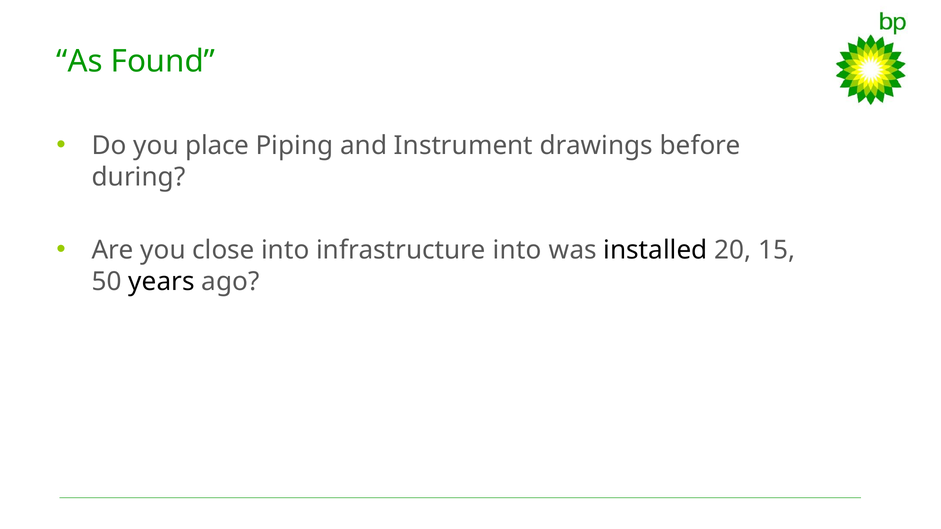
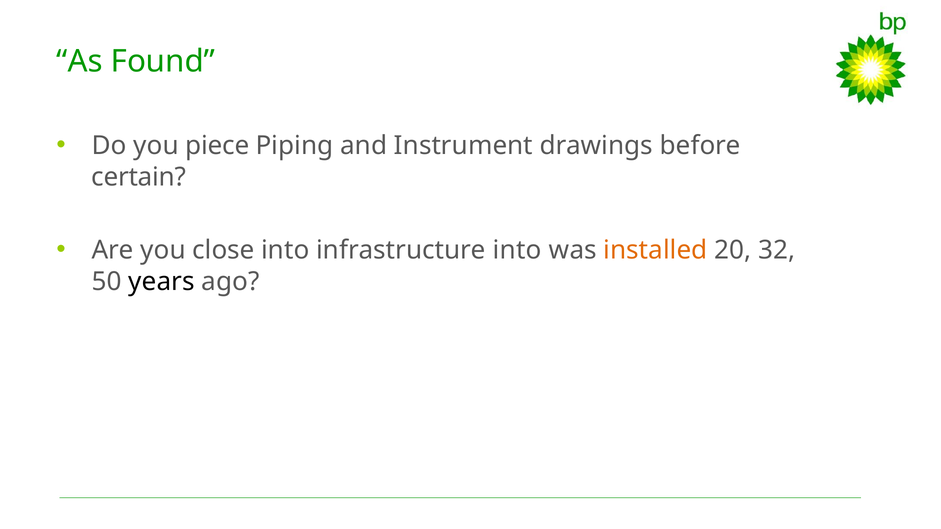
place: place -> piece (217, 146)
during: during -> certain (139, 177)
installed colour: black -> orange (655, 250)
15: 15 -> 32 (777, 250)
